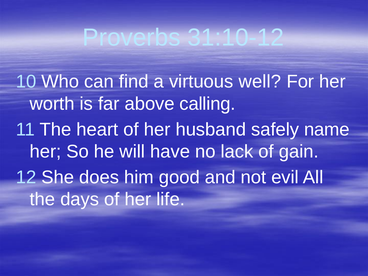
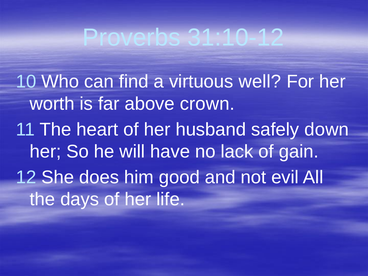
calling: calling -> crown (207, 104)
name: name -> down (327, 129)
